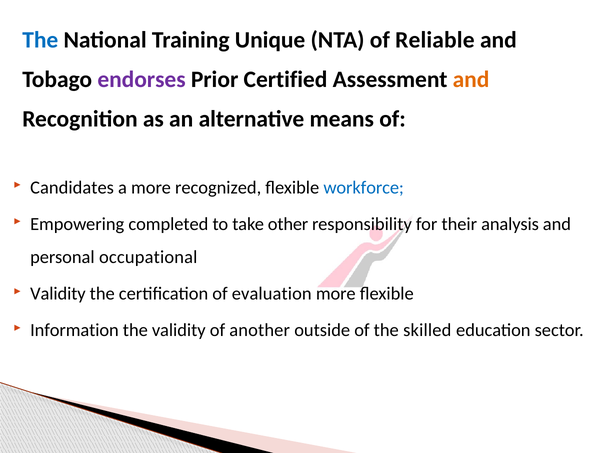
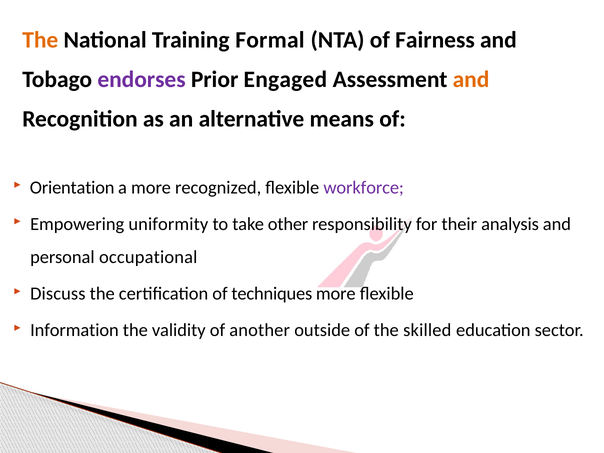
The colour: blue -> orange (40, 40)
Unique: Unique -> Formal (270, 40)
Reliable: Reliable -> Fairness (435, 40)
Certified: Certified -> Engaged (285, 79)
Candidates: Candidates -> Orientation (72, 188)
workforce colour: blue -> purple (364, 188)
completed: completed -> uniformity (168, 224)
Validity: Validity -> Discuss (58, 294)
evaluation: evaluation -> techniques (272, 294)
